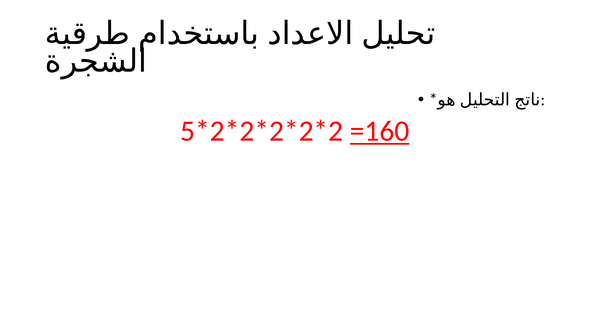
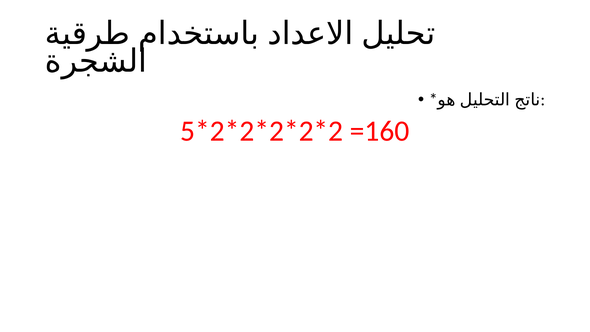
=160 underline: present -> none (380, 131)
